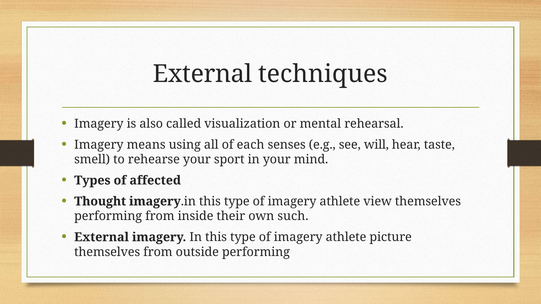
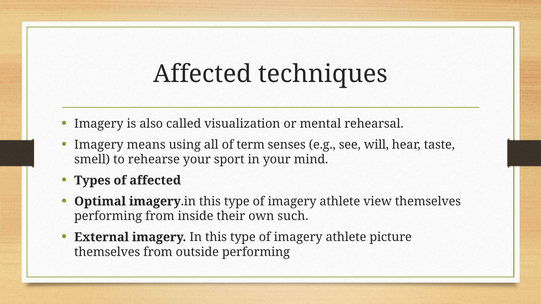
External: External -> Affected (202, 74)
each: each -> term (251, 145)
Thought: Thought -> Optimal (100, 202)
